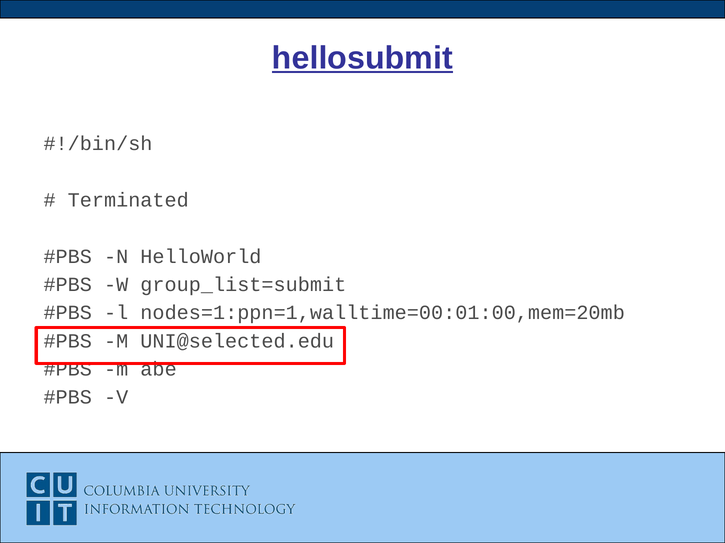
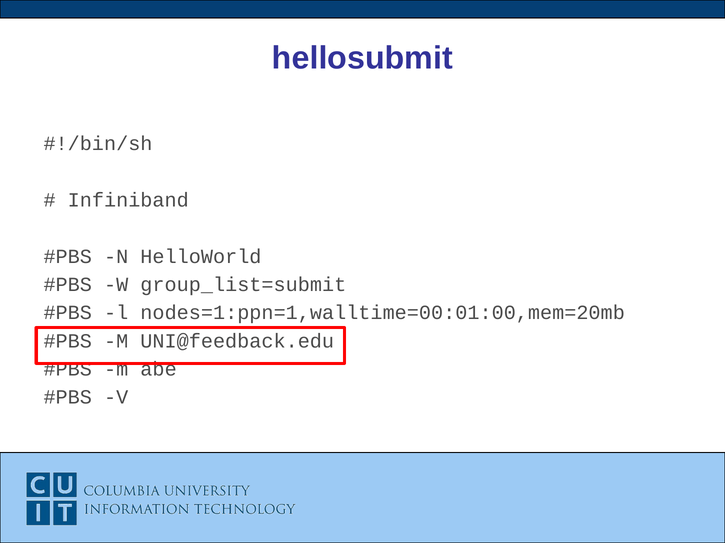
hellosubmit underline: present -> none (362, 58)
Terminated: Terminated -> Infiniband (128, 200)
UNI@selected.edu: UNI@selected.edu -> UNI@feedback.edu (237, 341)
